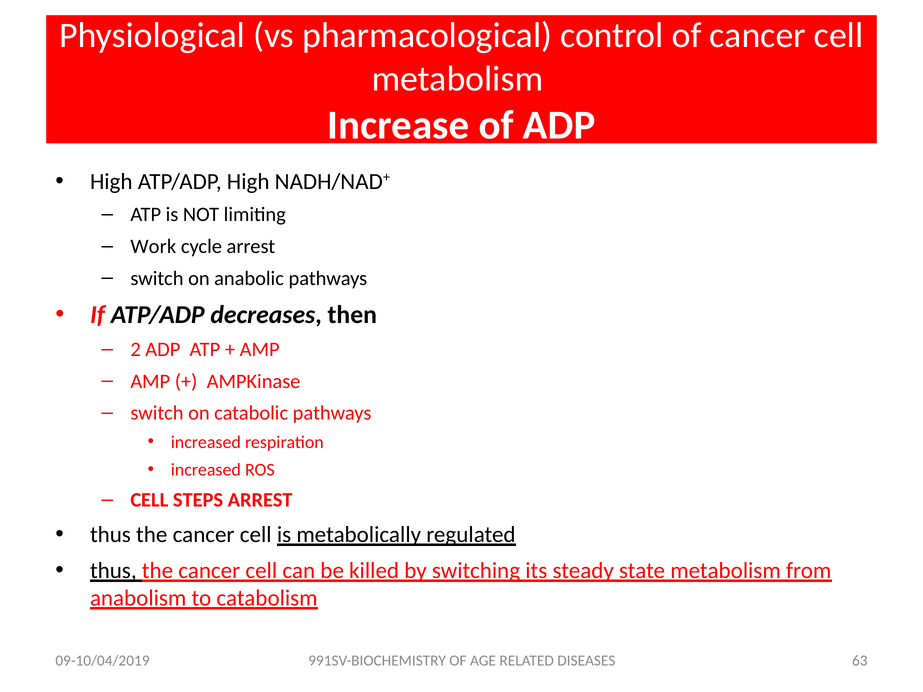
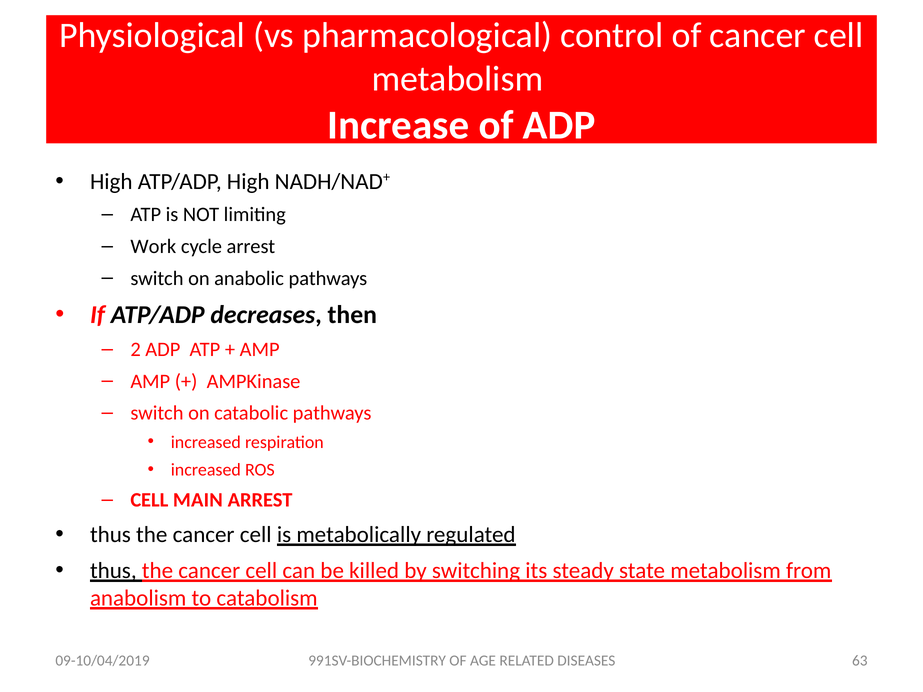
STEPS: STEPS -> MAIN (198, 500)
